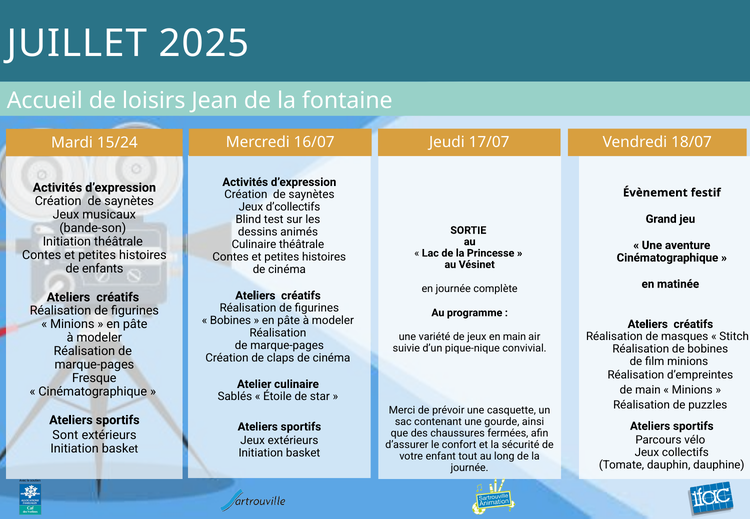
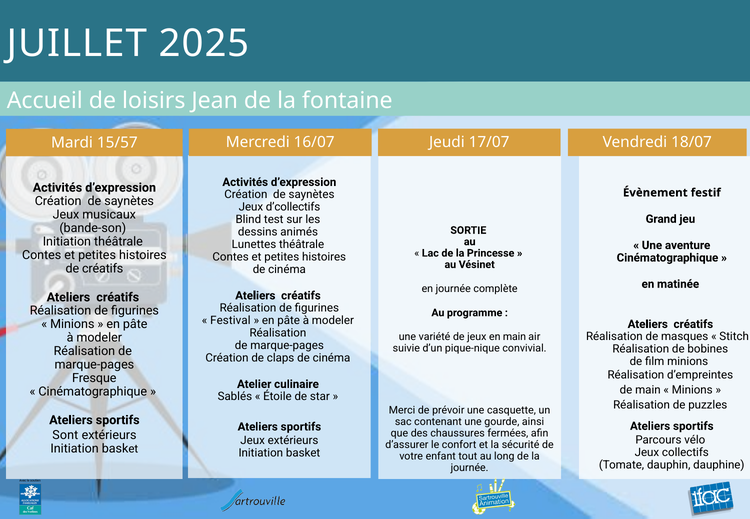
15/24: 15/24 -> 15/57 (117, 143)
Culinaire: Culinaire -> Lunettes (254, 244)
de enfants: enfants -> créatifs (103, 269)
Bobines: Bobines -> Festival (230, 321)
